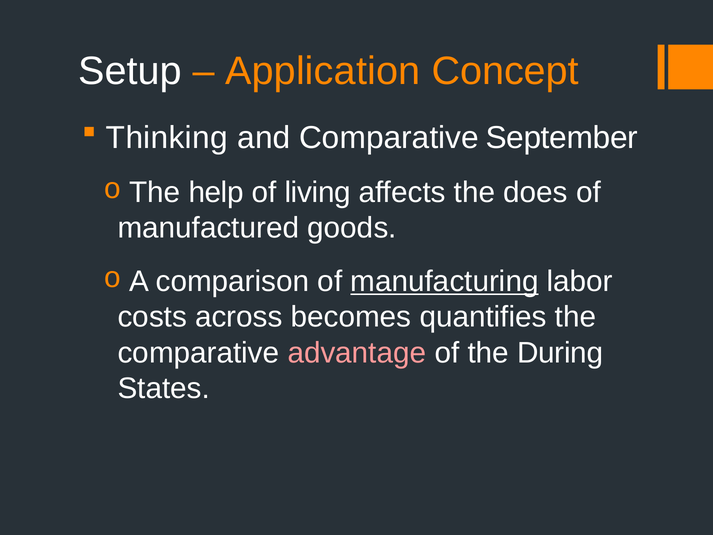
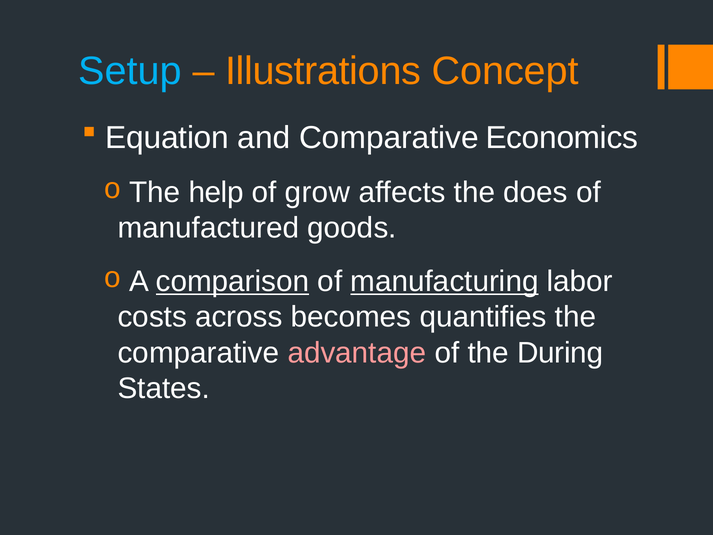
Setup colour: white -> light blue (130, 71)
Application: Application -> Illustrations (323, 71)
Thinking: Thinking -> Equation (167, 138)
September: September -> Economics (562, 138)
living: living -> grow (317, 192)
comparison underline: none -> present (232, 281)
